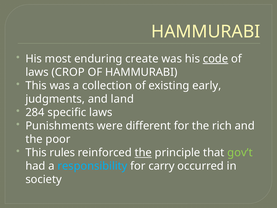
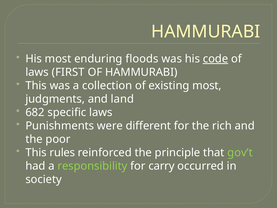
create: create -> floods (142, 59)
CROP: CROP -> FIRST (68, 72)
existing early: early -> most (207, 85)
284: 284 -> 682 (35, 112)
the underline: present -> none (143, 152)
responsibility colour: light blue -> light green (92, 166)
